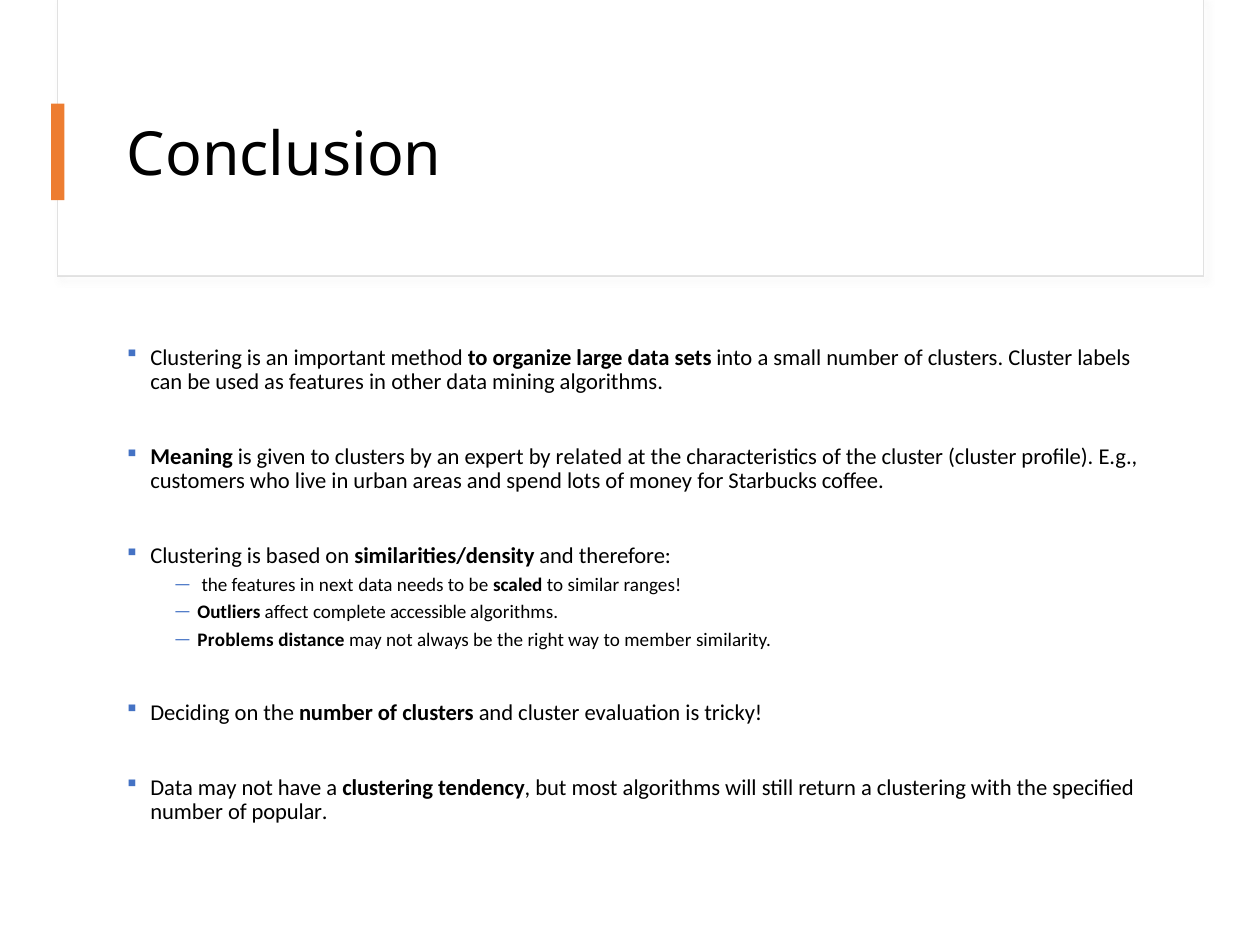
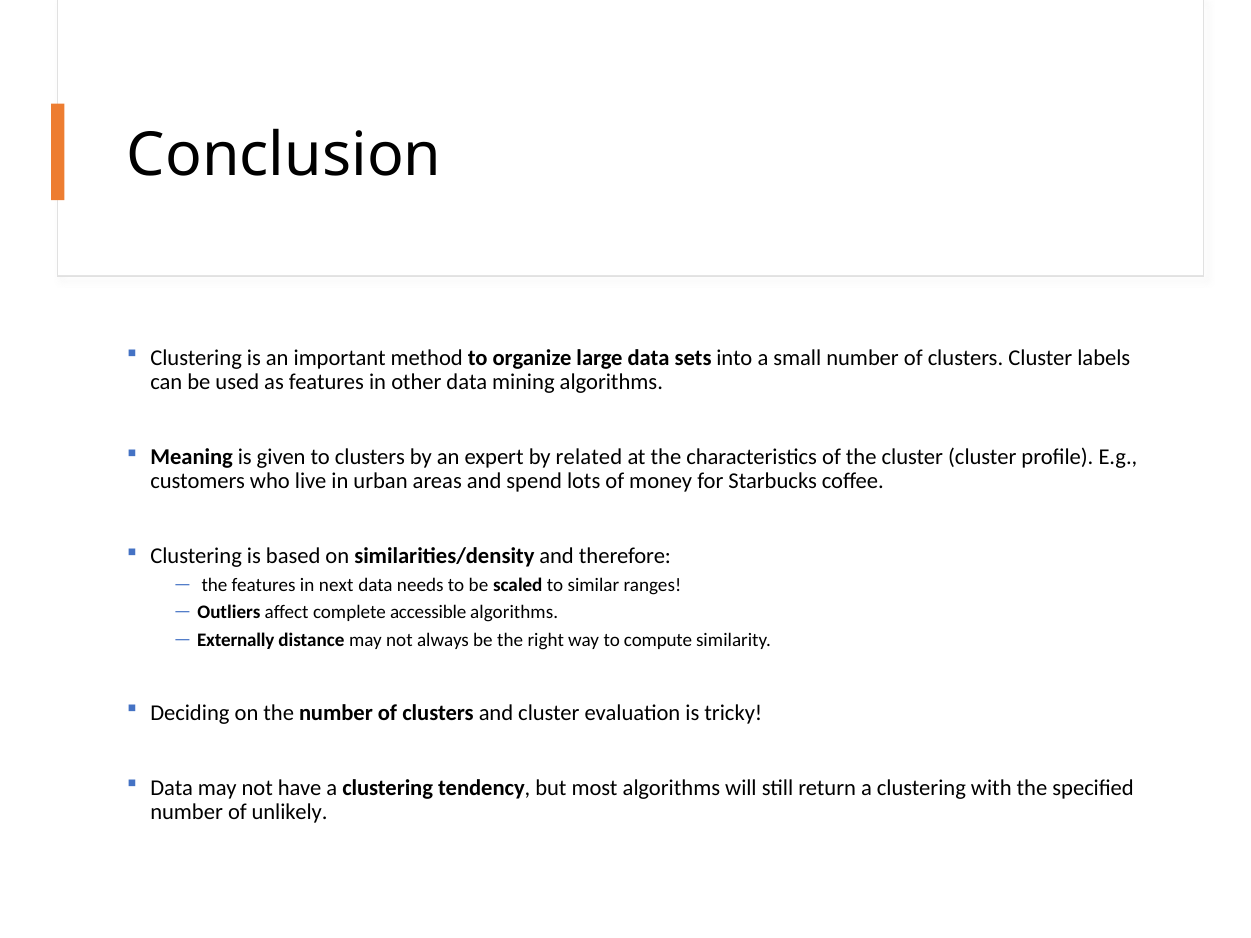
Problems: Problems -> Externally (236, 640)
member: member -> compute (658, 640)
popular: popular -> unlikely (290, 812)
